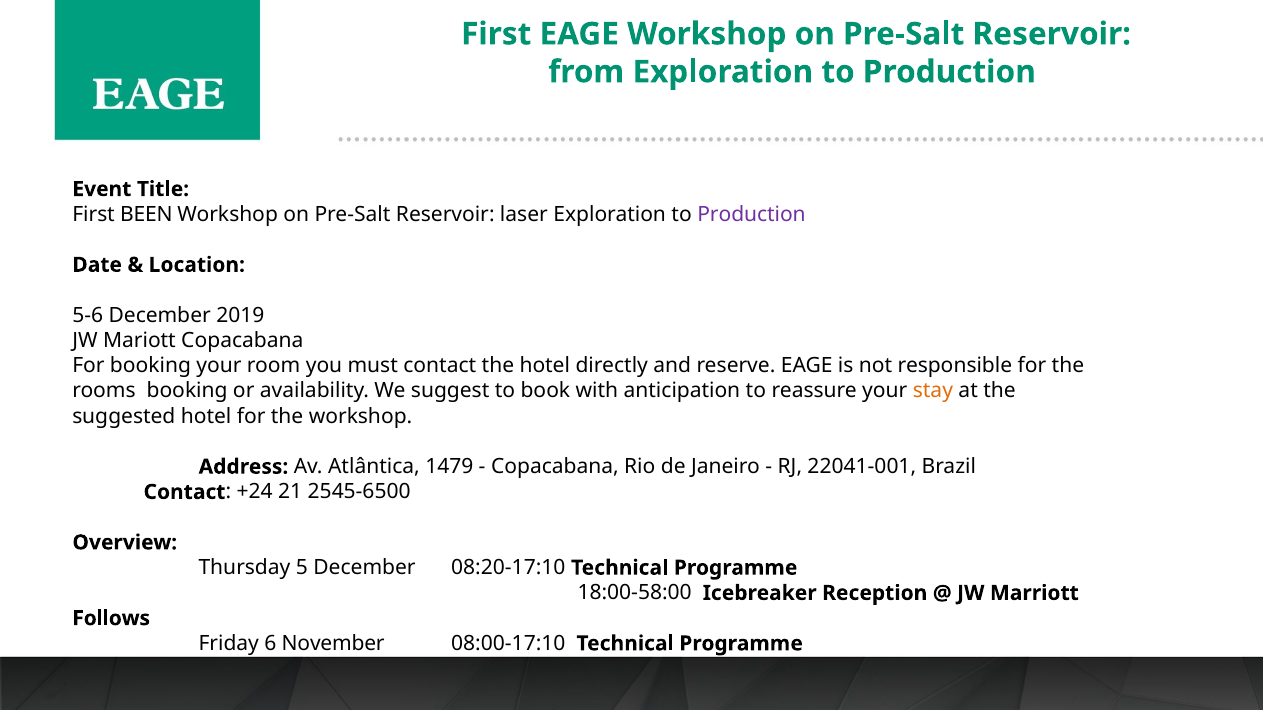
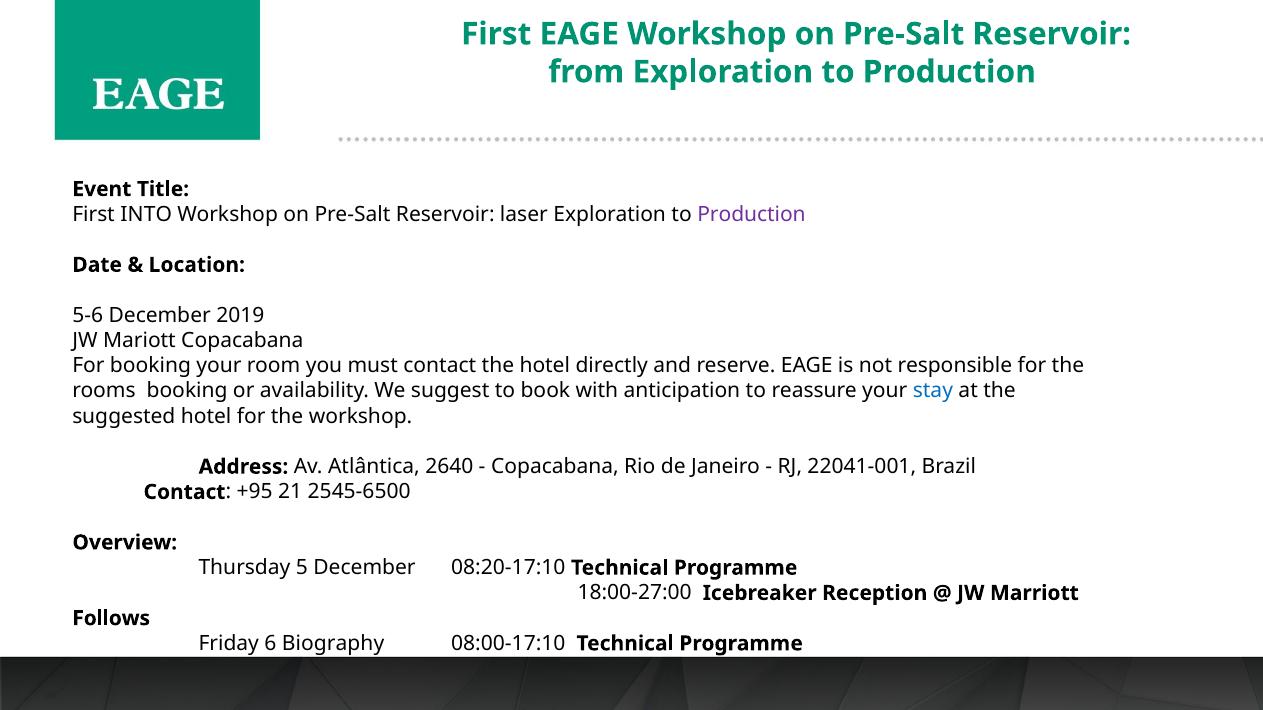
BEEN: BEEN -> INTO (146, 214)
stay colour: orange -> blue (933, 391)
1479: 1479 -> 2640 (449, 467)
+24: +24 -> +95 (255, 492)
18:00-58:00: 18:00-58:00 -> 18:00-27:00 (635, 593)
November: November -> Biography (333, 644)
